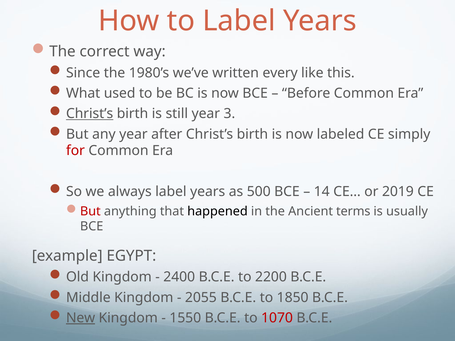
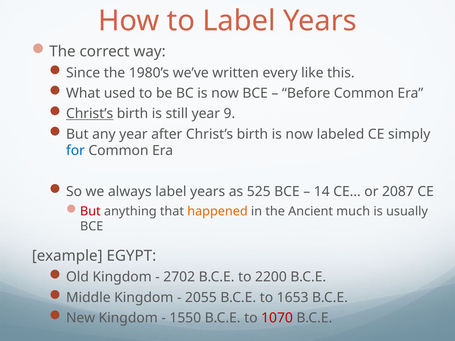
3: 3 -> 9 (229, 114)
for colour: red -> blue (75, 151)
500: 500 -> 525 (259, 192)
2019: 2019 -> 2087 (398, 192)
happened colour: black -> orange (218, 211)
terms: terms -> much (353, 211)
2400: 2400 -> 2702 (179, 277)
1850: 1850 -> 1653 (293, 298)
New underline: present -> none (81, 318)
